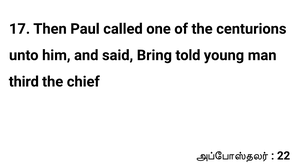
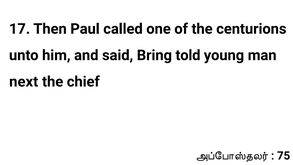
third: third -> next (24, 82)
22: 22 -> 75 (284, 156)
